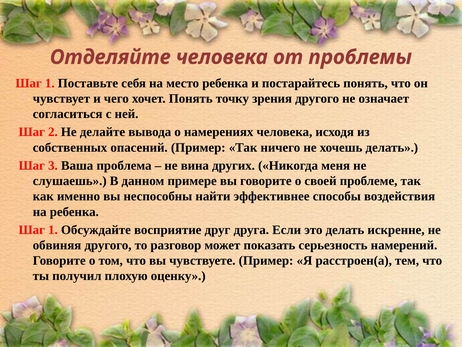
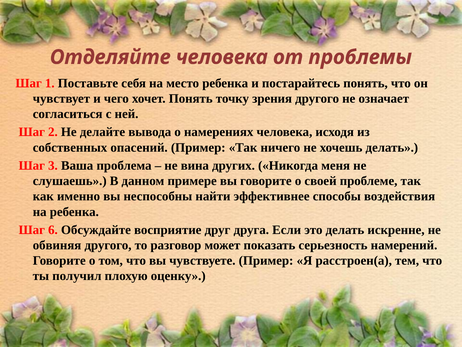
1: 1 -> 6 (53, 229)
